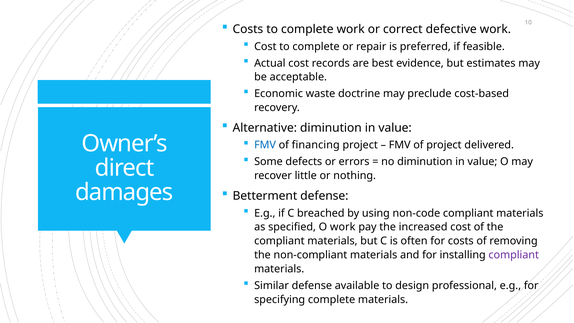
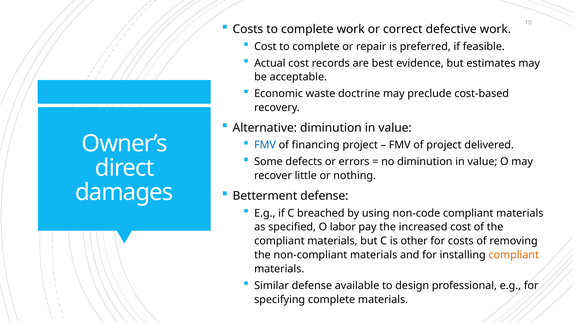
O work: work -> labor (343, 227)
often: often -> other (414, 241)
compliant colour: purple -> orange (514, 255)
